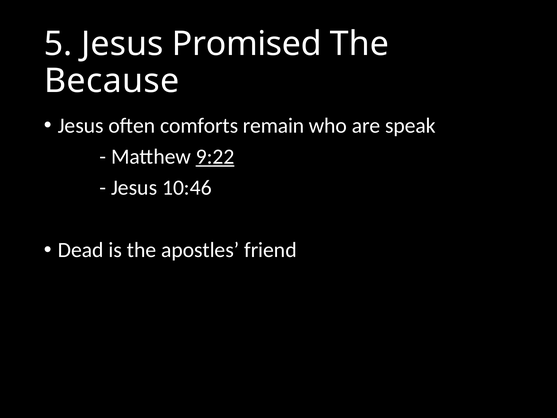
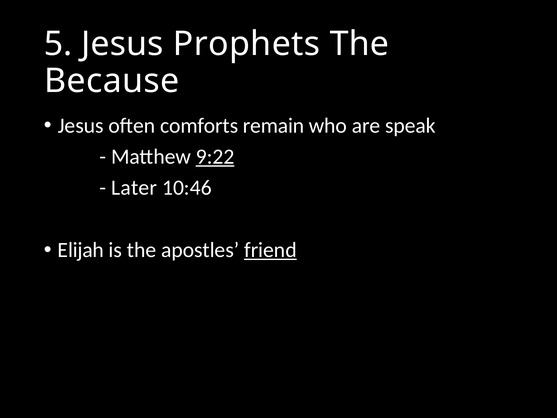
Promised: Promised -> Prophets (246, 44)
Jesus: Jesus -> Later (134, 188)
Dead: Dead -> Elijah (81, 250)
friend underline: none -> present (270, 250)
